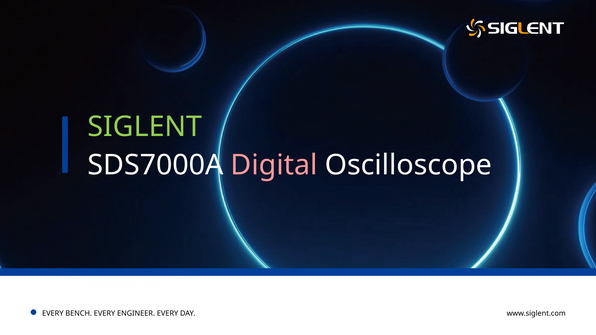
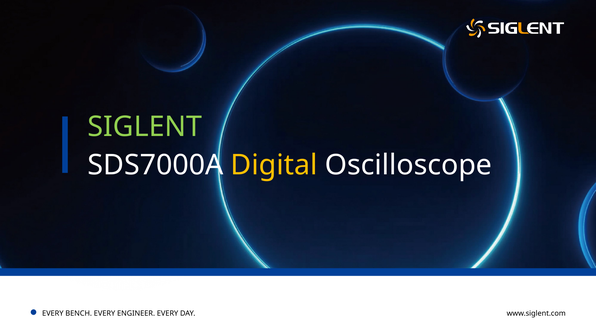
Digital colour: pink -> yellow (274, 165)
